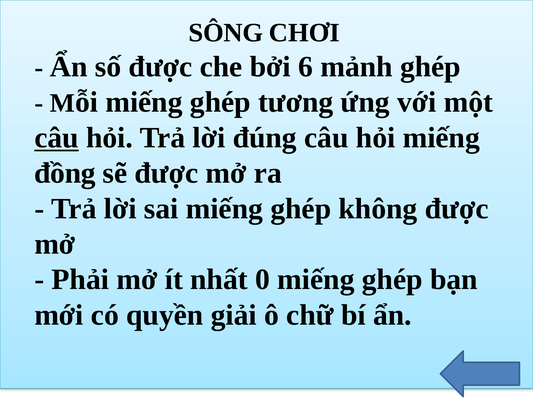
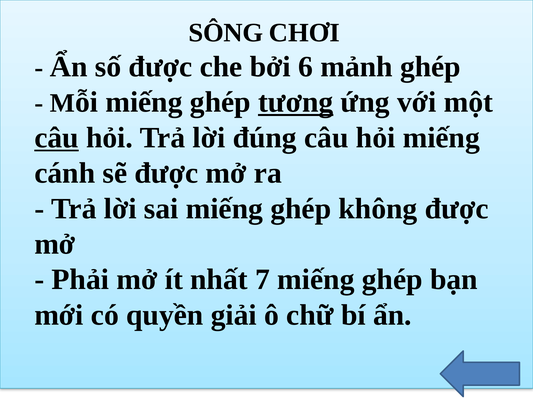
tương underline: none -> present (296, 102)
đồng: đồng -> cánh (65, 173)
0: 0 -> 7 (263, 280)
